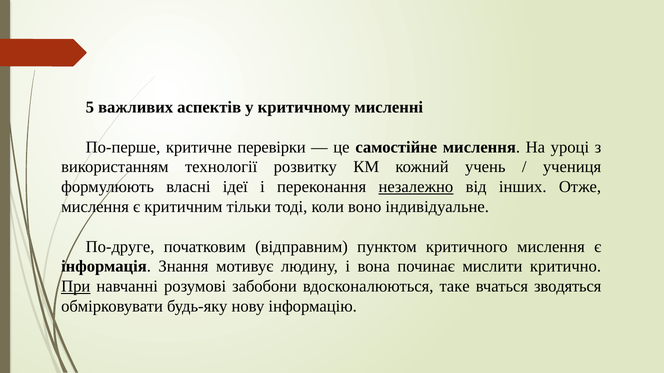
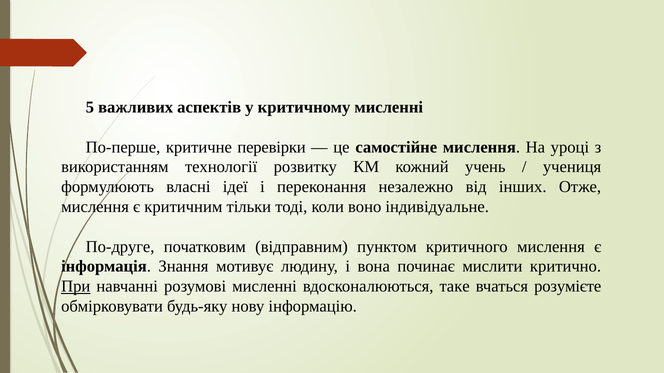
незалежно underline: present -> none (416, 187)
розумові забобони: забобони -> мисленні (265, 287)
зводяться: зводяться -> розумієте (568, 287)
